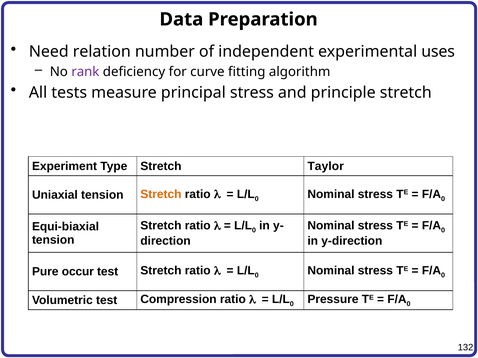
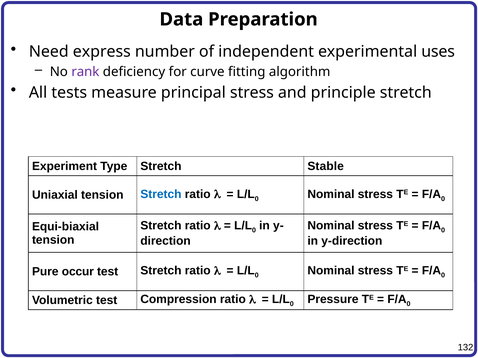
relation: relation -> express (102, 52)
Taylor: Taylor -> Stable (326, 167)
Stretch colour: orange -> blue (161, 194)
